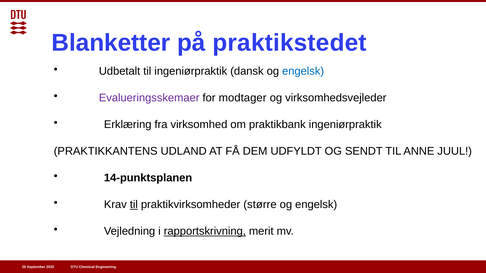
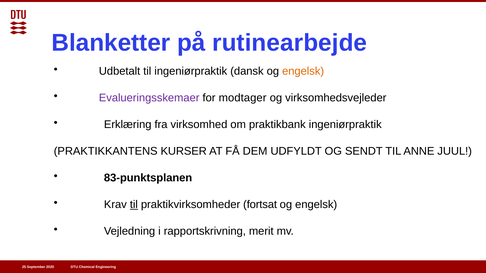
praktikstedet: praktikstedet -> rutinearbejde (290, 43)
engelsk colour: blue -> orange (303, 71)
UDLAND: UDLAND -> KURSER (184, 151)
14-punktsplanen: 14-punktsplanen -> 83-punktsplanen (148, 178)
større: større -> fortsat (260, 205)
rapportskrivning underline: present -> none (205, 232)
